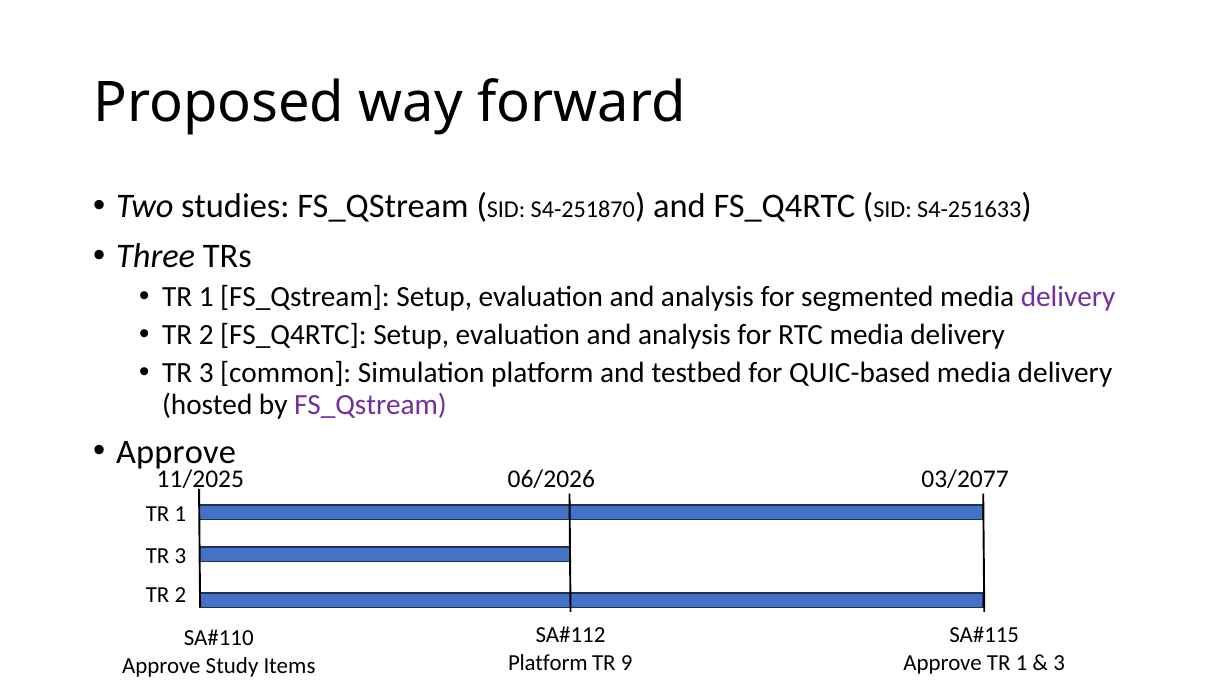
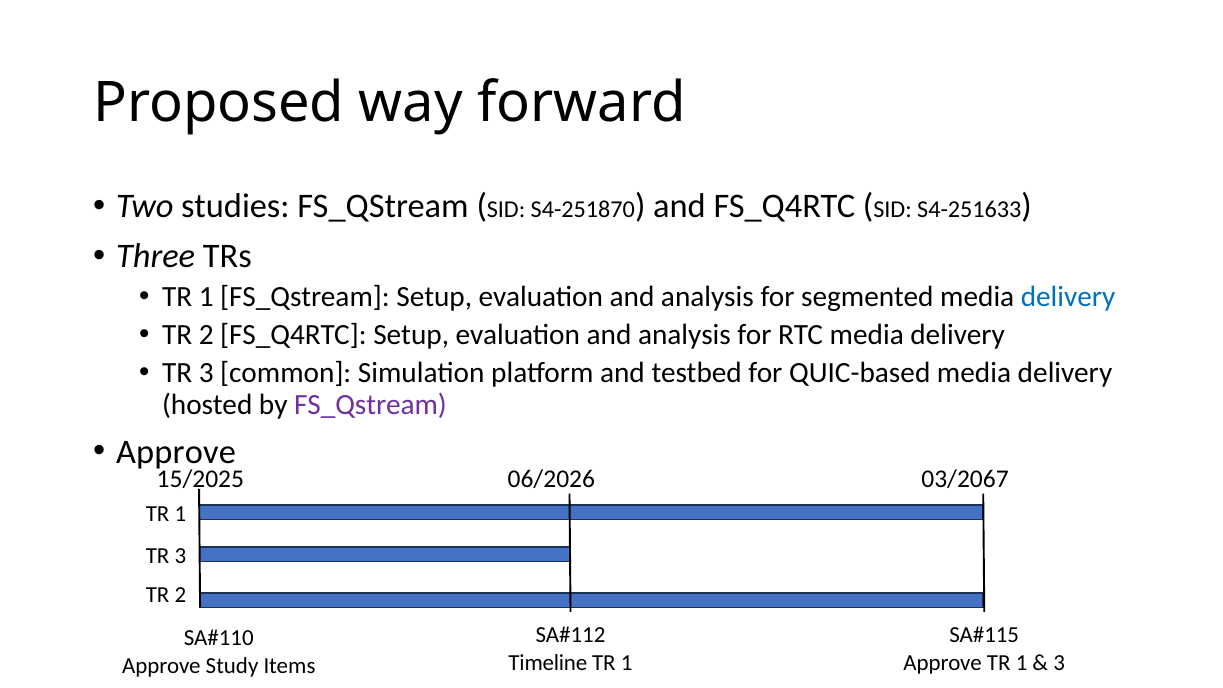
delivery colour: purple -> blue (1068, 297)
03/2077: 03/2077 -> 03/2067 (965, 479)
11/2025: 11/2025 -> 15/2025 (200, 480)
Platform: Platform -> Timeline (548, 662)
9: 9 -> 1 (627, 662)
